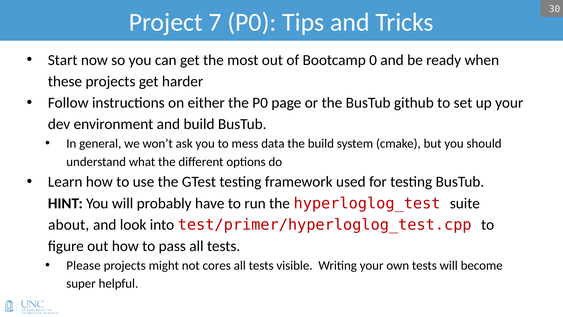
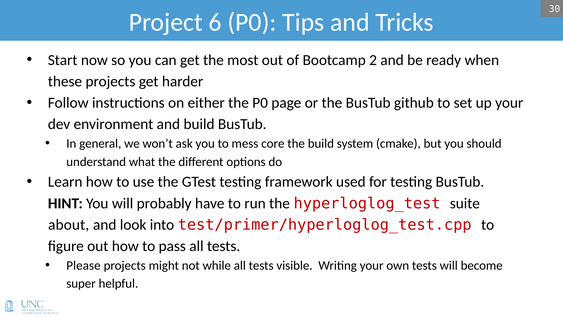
7: 7 -> 6 (215, 22)
0: 0 -> 2 (373, 60)
data: data -> core (273, 143)
cores: cores -> while (217, 265)
